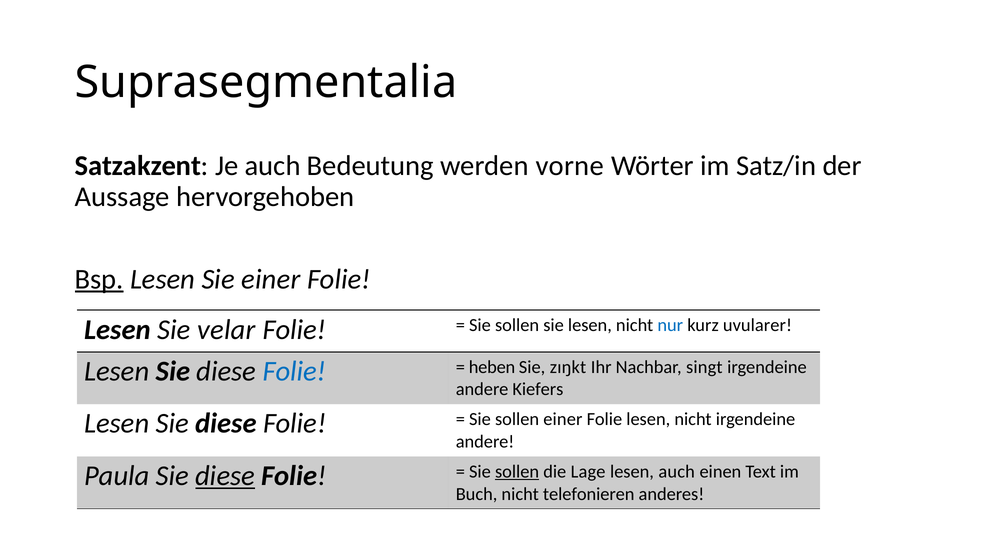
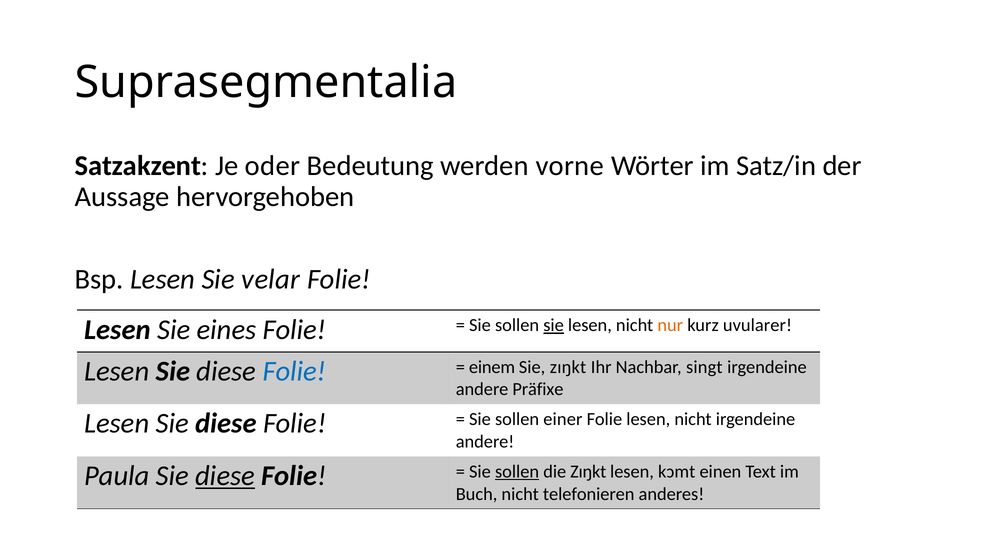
Je auch: auch -> oder (272, 166)
Bsp underline: present -> none (99, 279)
Sie einer: einer -> velar (271, 279)
velar: velar -> eines (227, 329)
sie underline: none -> present (554, 325)
nur colour: blue -> orange (670, 325)
heben: heben -> einem (492, 367)
Kiefers: Kiefers -> Präfixe (538, 389)
die Lage: Lage -> Zɪŋkt (588, 471)
lesen auch: auch -> kɔmt (677, 471)
